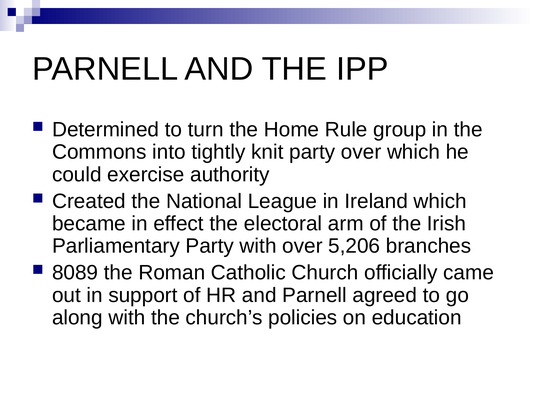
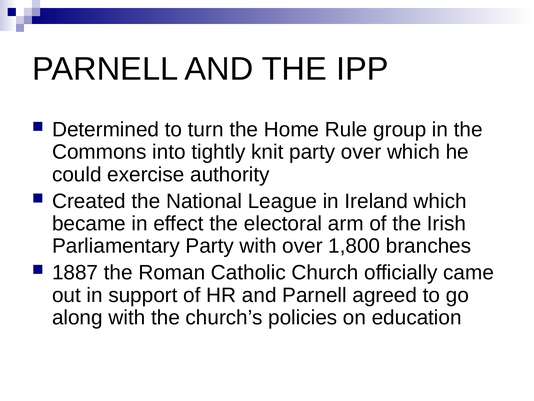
5,206: 5,206 -> 1,800 (354, 246)
8089: 8089 -> 1887 (75, 272)
